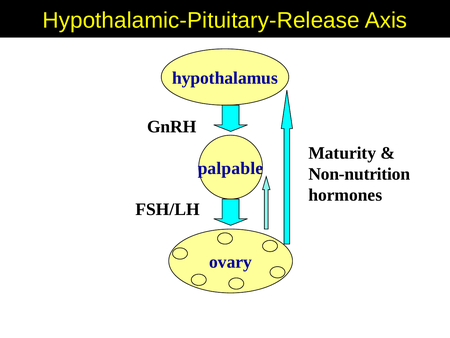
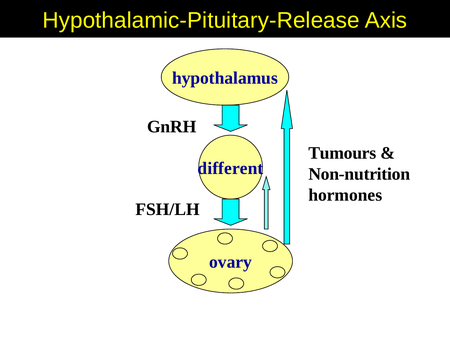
Maturity: Maturity -> Tumours (342, 153)
palpable: palpable -> different (230, 168)
